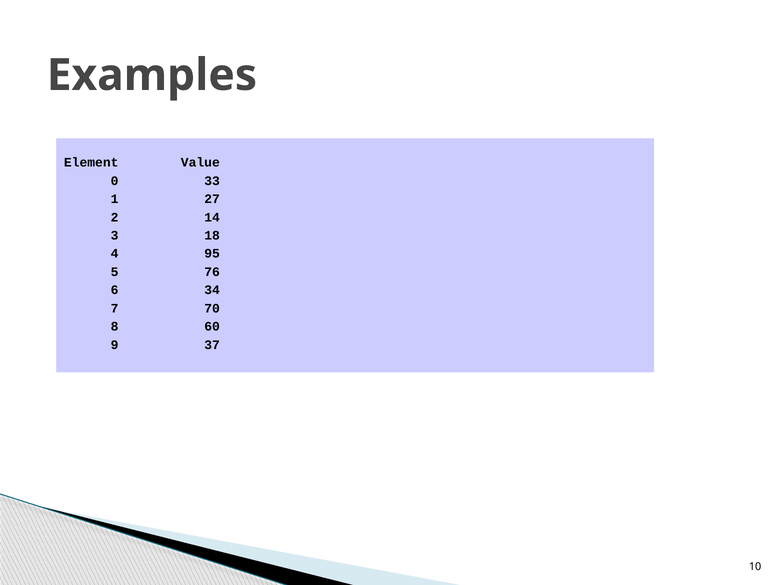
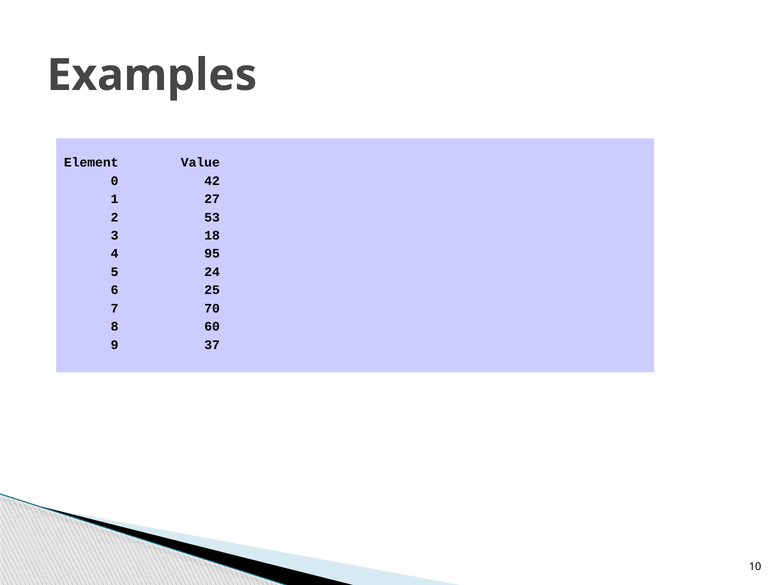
33: 33 -> 42 (212, 181)
14: 14 -> 53 (212, 217)
76: 76 -> 24 (212, 272)
34: 34 -> 25 (212, 290)
